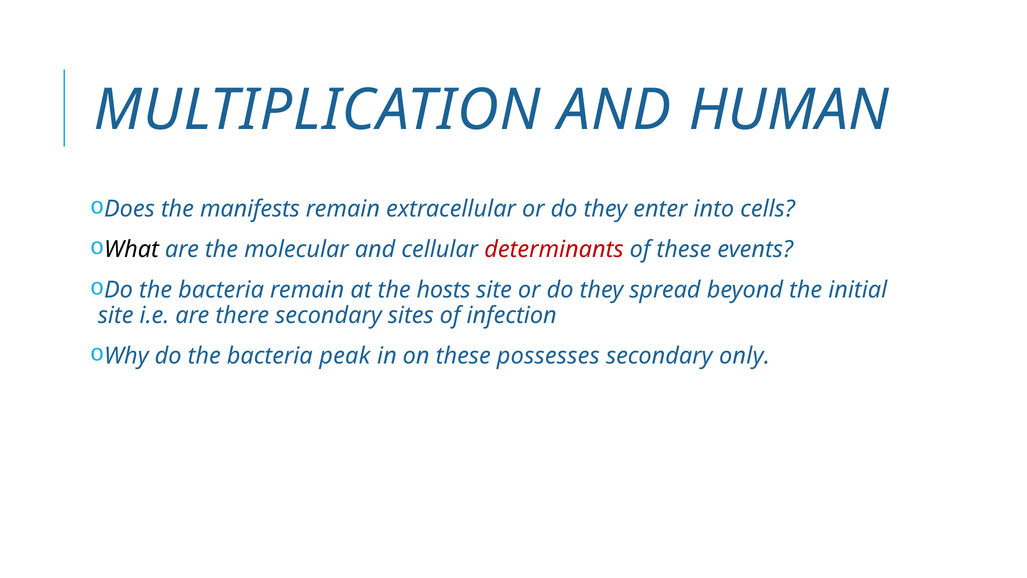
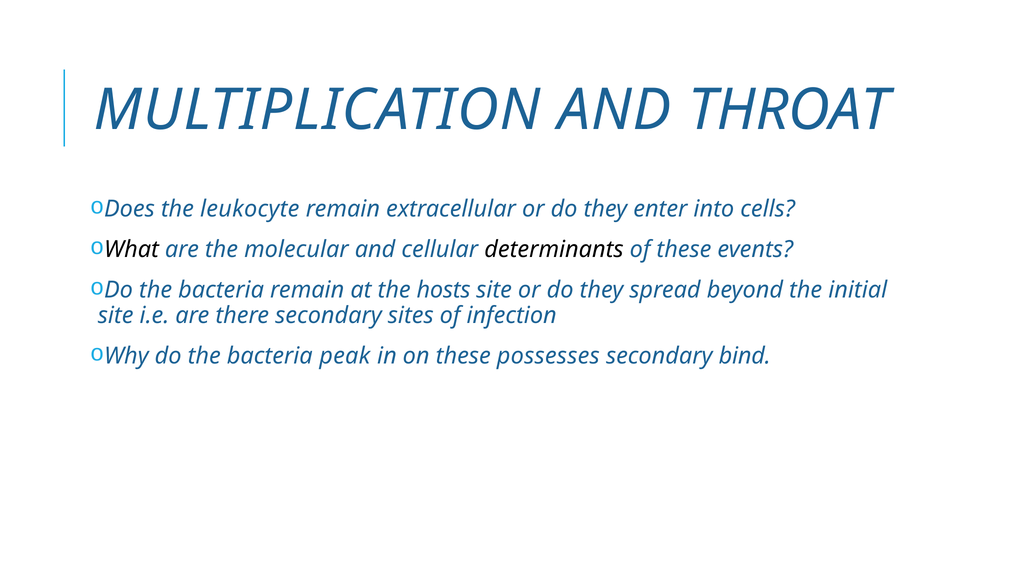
HUMAN: HUMAN -> THROAT (789, 110)
manifests: manifests -> leukocyte (250, 209)
determinants colour: red -> black (554, 249)
only: only -> bind (745, 356)
